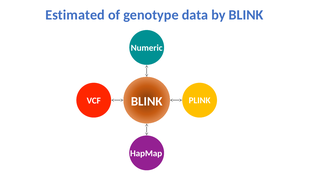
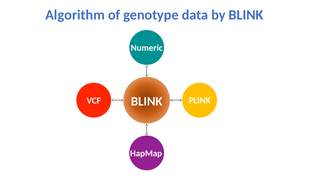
Estimated: Estimated -> Algorithm (75, 15)
